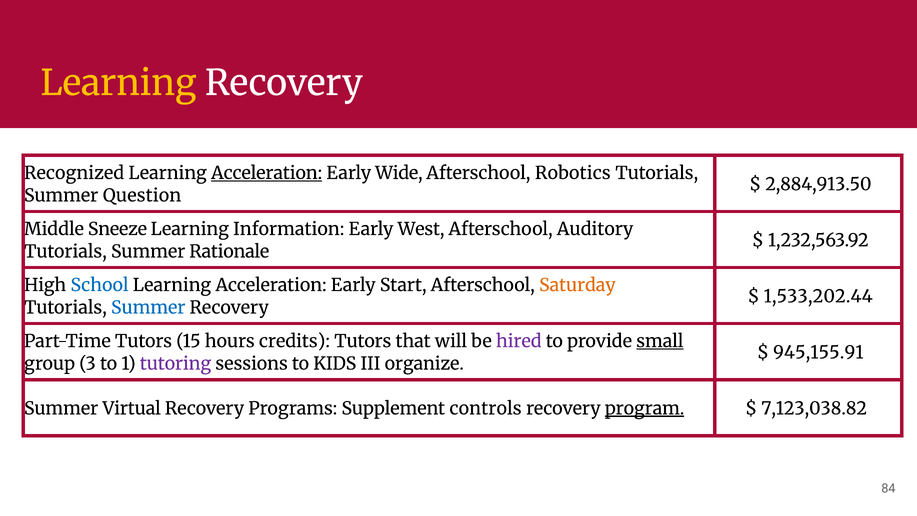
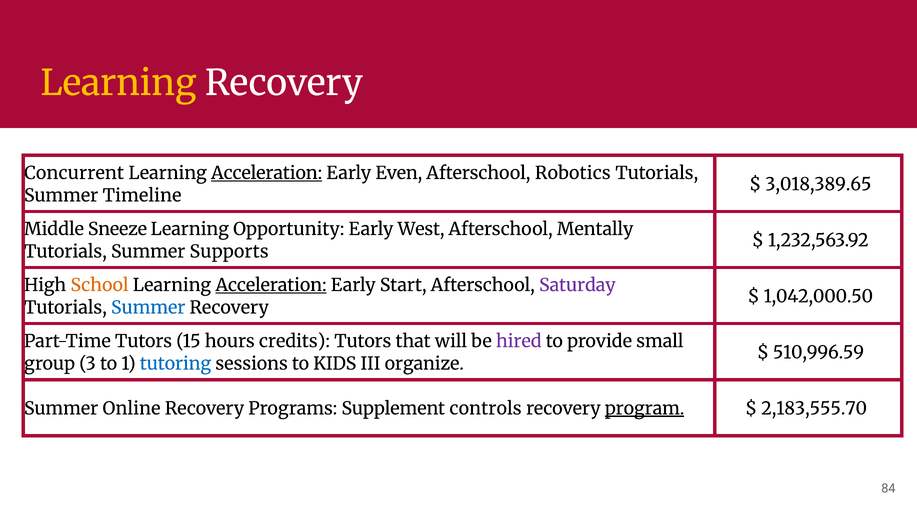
Recognized: Recognized -> Concurrent (74, 173)
Wide: Wide -> Even (399, 173)
2,884,913.50: 2,884,913.50 -> 3,018,389.65 (818, 184)
Question: Question -> Timeline (142, 196)
Information: Information -> Opportunity (289, 229)
Auditory: Auditory -> Mentally (595, 229)
Rationale: Rationale -> Supports (229, 252)
School colour: blue -> orange (99, 285)
Acceleration underline: none -> present (271, 285)
Saturday colour: orange -> purple (577, 285)
1,533,202.44: 1,533,202.44 -> 1,042,000.50 (818, 296)
small underline: present -> none (660, 341)
945,155.91: 945,155.91 -> 510,996.59 (818, 352)
tutoring colour: purple -> blue (176, 364)
Virtual: Virtual -> Online (131, 408)
7,123,038.82: 7,123,038.82 -> 2,183,555.70 (814, 408)
